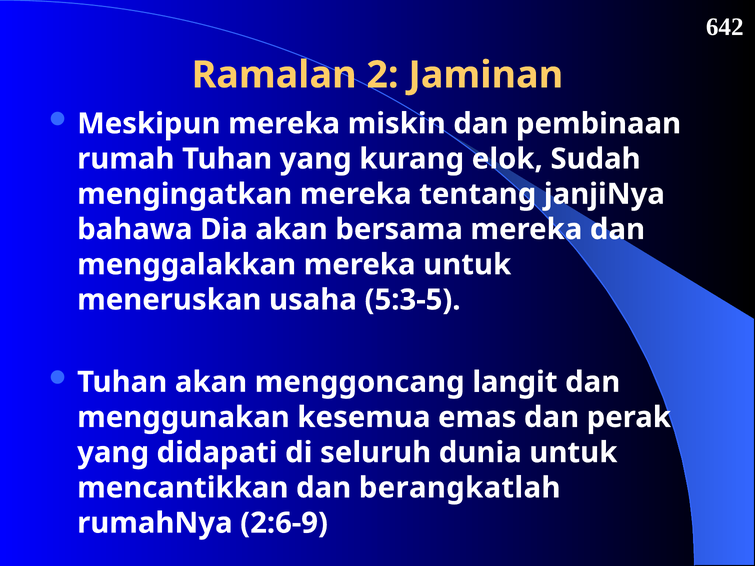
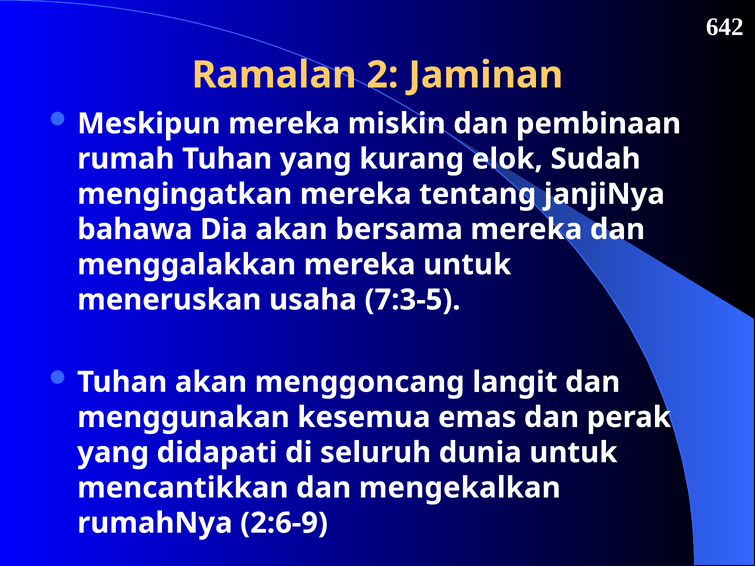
5:3-5: 5:3-5 -> 7:3-5 (413, 300)
berangkatlah: berangkatlah -> mengekalkan (460, 488)
